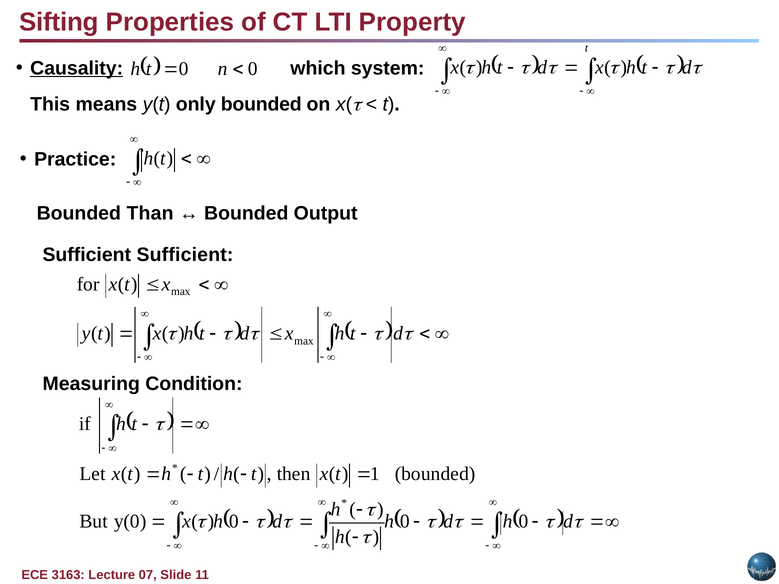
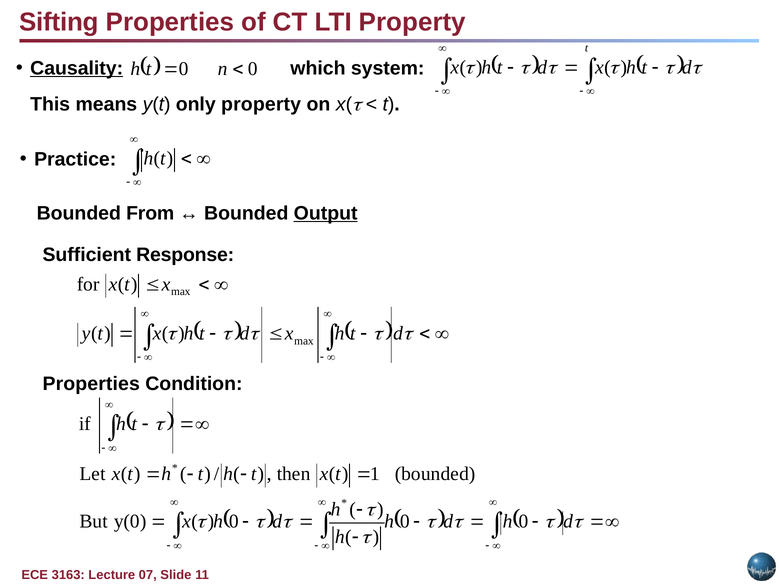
only bounded: bounded -> property (261, 105)
Than: Than -> From (150, 213)
Output underline: none -> present (326, 213)
Sufficient Sufficient: Sufficient -> Response (185, 255)
Measuring: Measuring -> Properties (91, 384)
